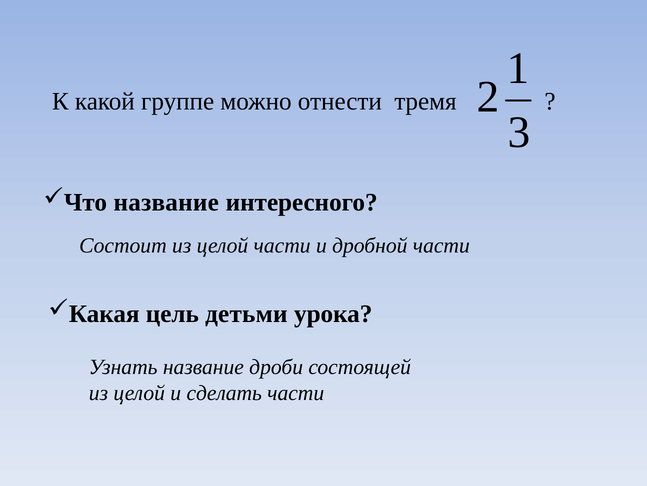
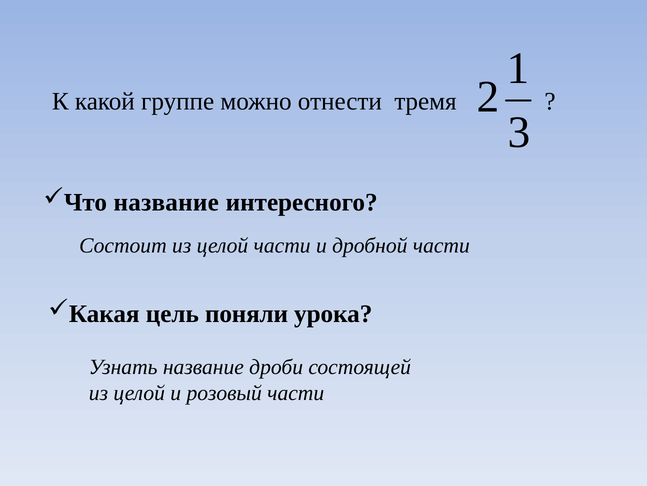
детьми: детьми -> поняли (247, 313)
сделать: сделать -> розовый (224, 393)
